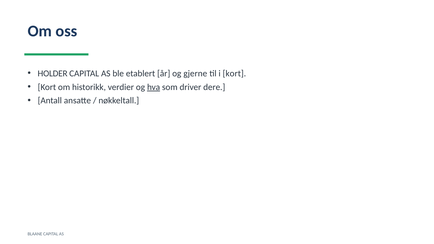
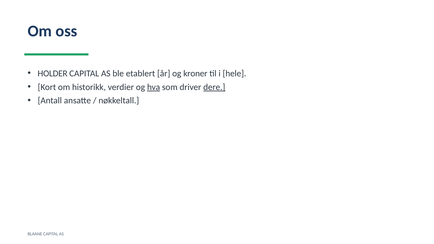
gjerne: gjerne -> kroner (195, 74)
i kort: kort -> hele (234, 74)
dere underline: none -> present (214, 87)
